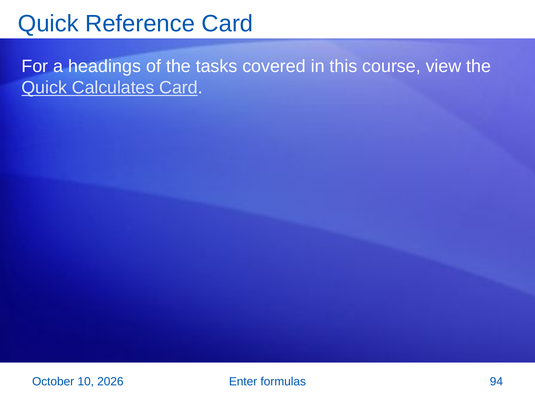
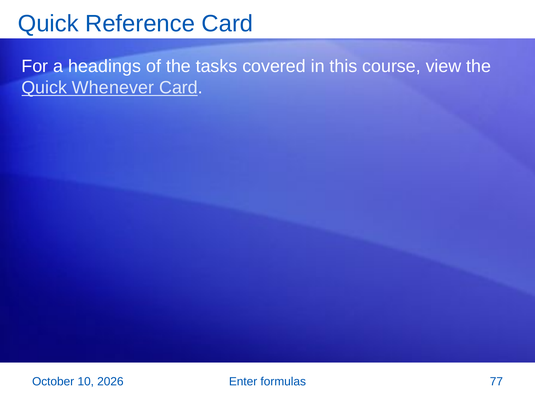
Calculates: Calculates -> Whenever (113, 88)
94: 94 -> 77 (496, 382)
